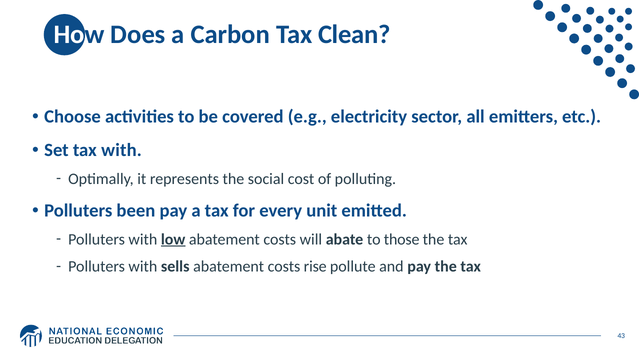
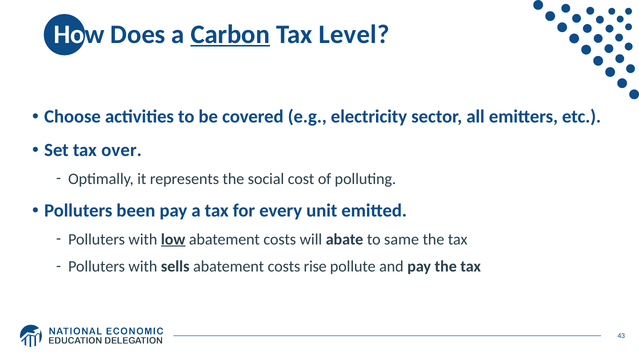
Carbon underline: none -> present (230, 35)
Clean: Clean -> Level (354, 35)
tax with: with -> over (122, 150)
those: those -> same (402, 240)
